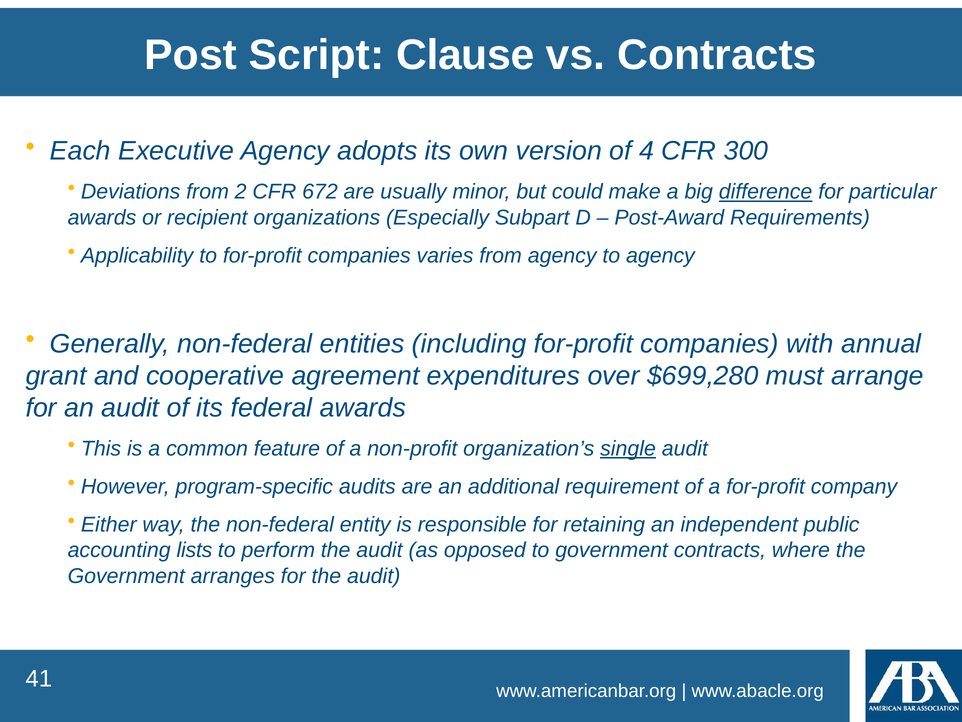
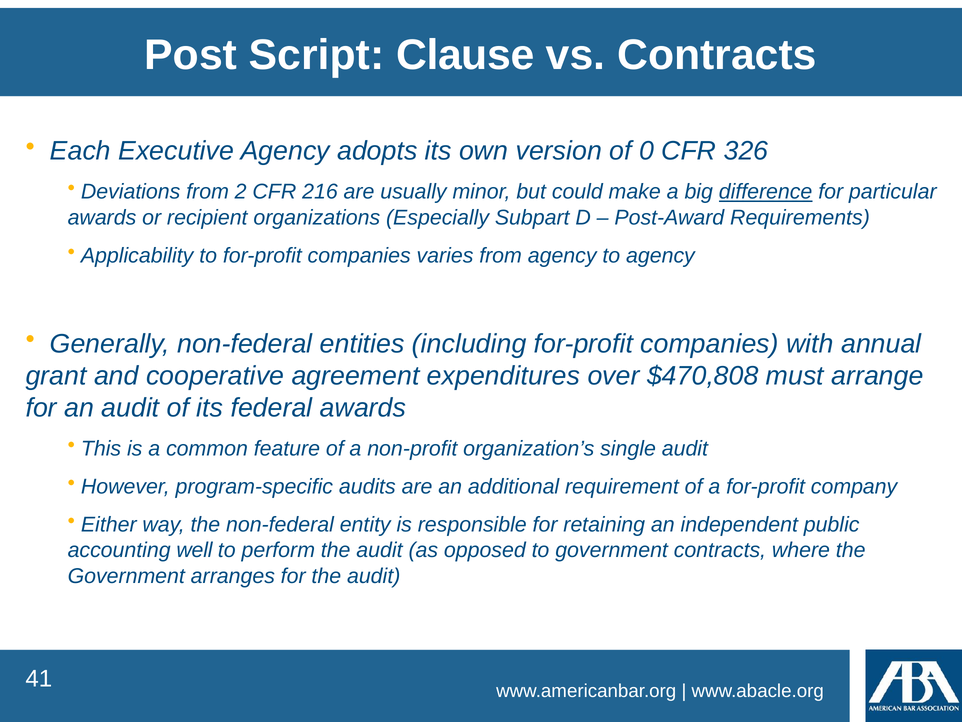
4: 4 -> 0 (646, 151)
300: 300 -> 326 (746, 151)
672: 672 -> 216 (320, 192)
$699,280: $699,280 -> $470,808 (703, 376)
single underline: present -> none (628, 448)
lists: lists -> well (194, 550)
